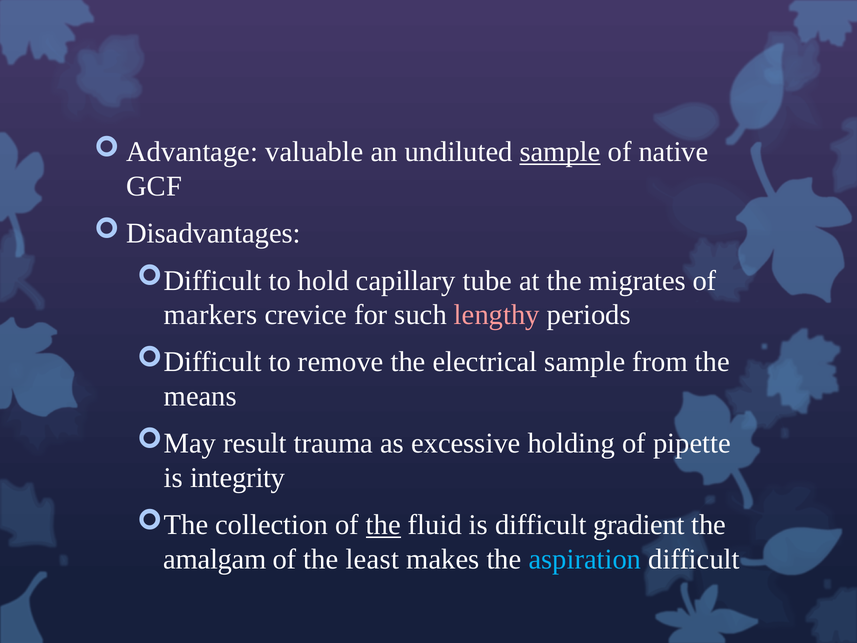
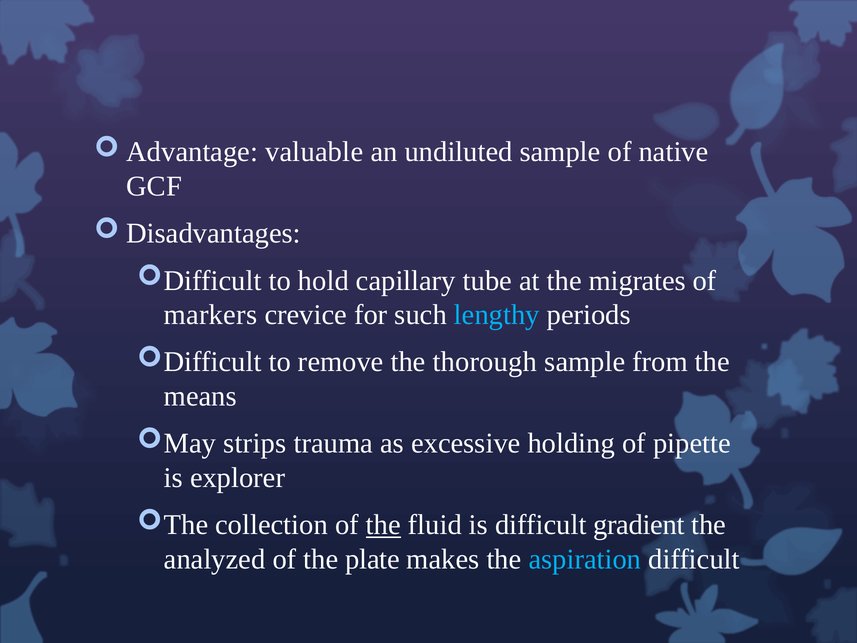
sample underline: present -> none (560, 152)
lengthy colour: pink -> light blue (497, 315)
electrical: electrical -> thorough (485, 362)
result: result -> strips (255, 443)
integrity: integrity -> explorer (238, 478)
amalgam: amalgam -> analyzed (215, 559)
least: least -> plate (373, 559)
